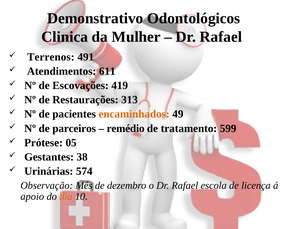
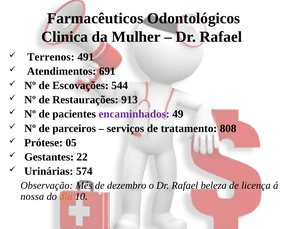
Demonstrativo: Demonstrativo -> Farmacêuticos (95, 18)
611: 611 -> 691 (107, 71)
419: 419 -> 544 (120, 85)
313: 313 -> 913 (130, 100)
encaminhados colour: orange -> purple (134, 114)
remédio: remédio -> serviços (126, 128)
599: 599 -> 808 (228, 128)
38: 38 -> 22 (82, 157)
escola: escola -> beleza (214, 185)
apoio: apoio -> nossa (32, 196)
